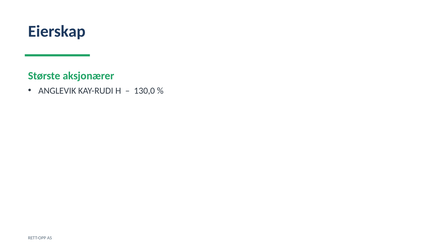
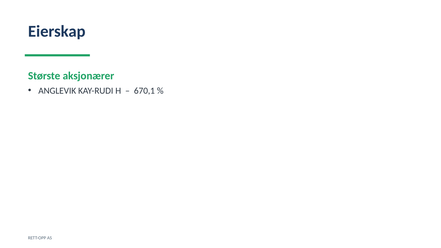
130,0: 130,0 -> 670,1 (144, 91)
